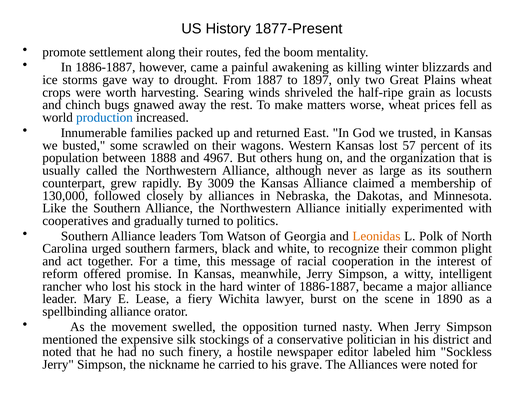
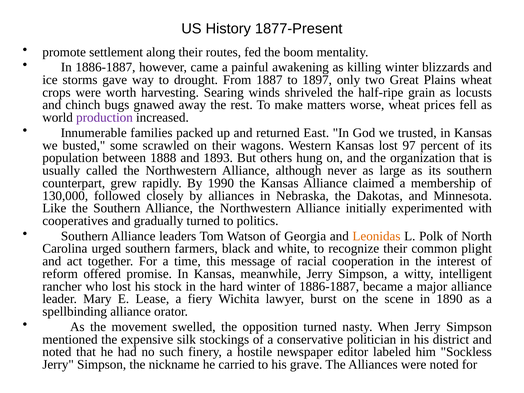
production colour: blue -> purple (104, 118)
57: 57 -> 97 (409, 145)
4967: 4967 -> 1893 (218, 158)
3009: 3009 -> 1990 (221, 183)
